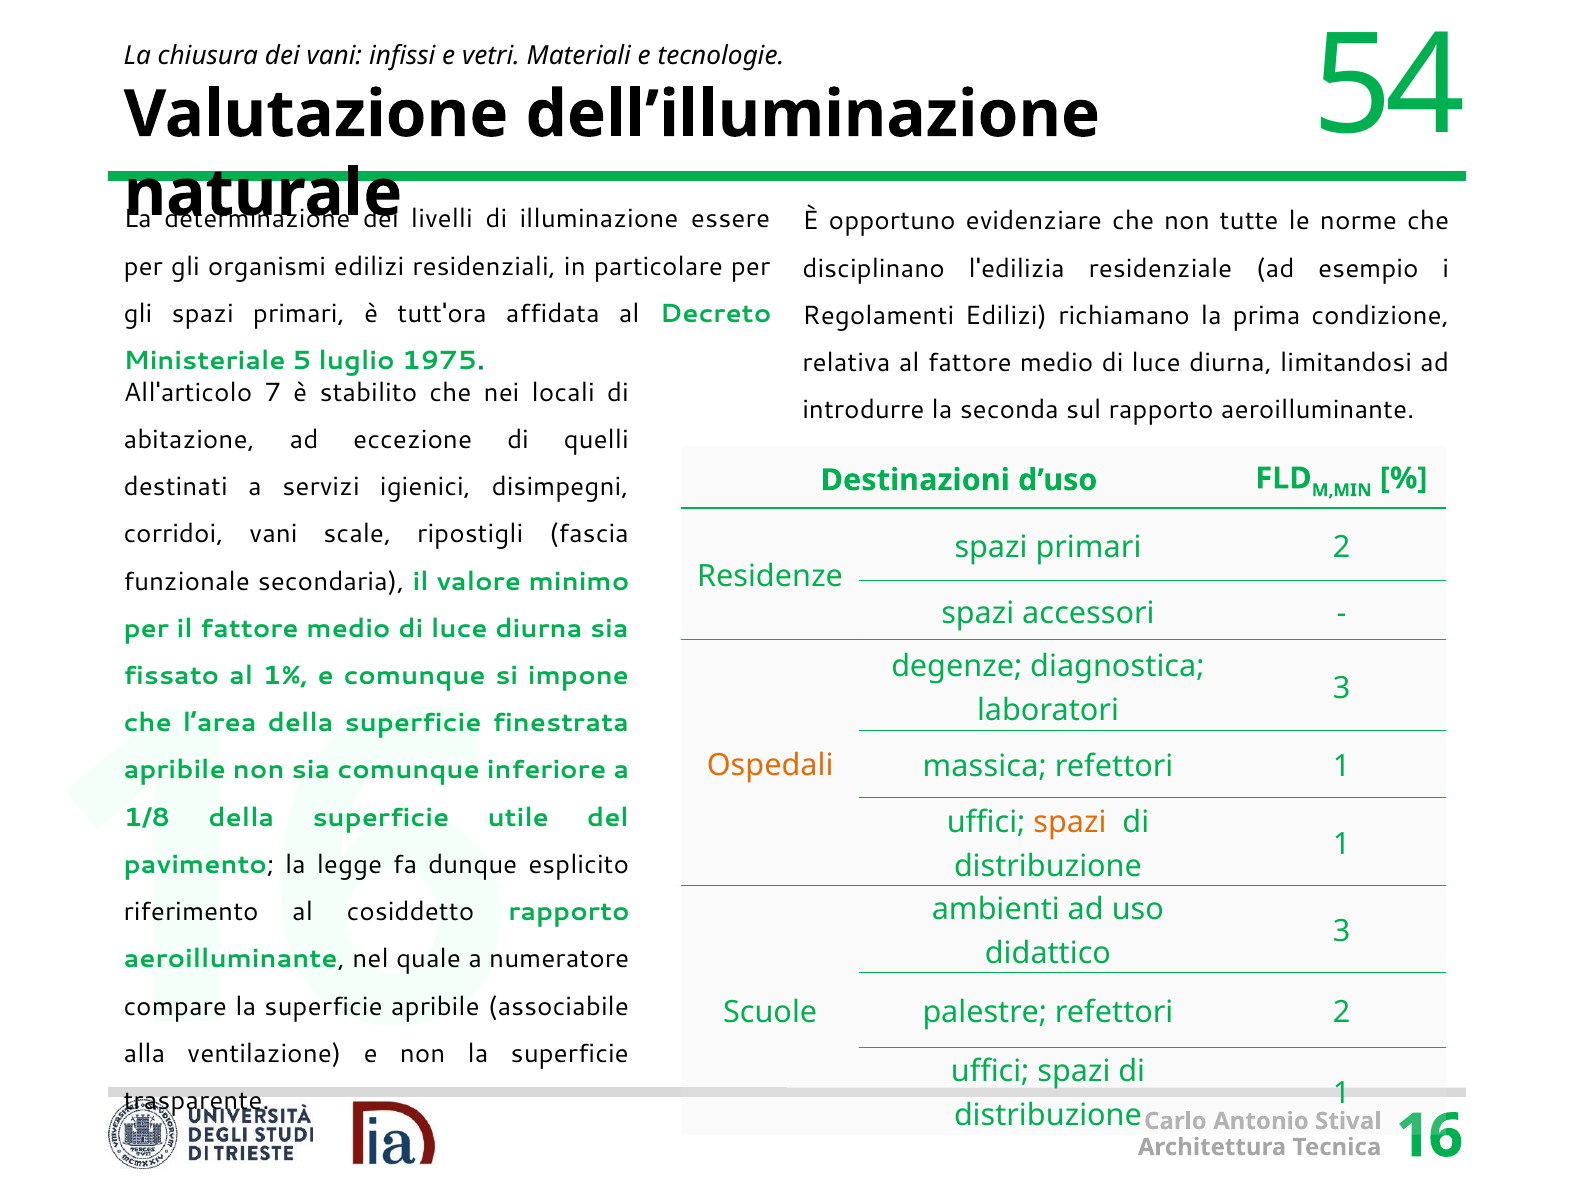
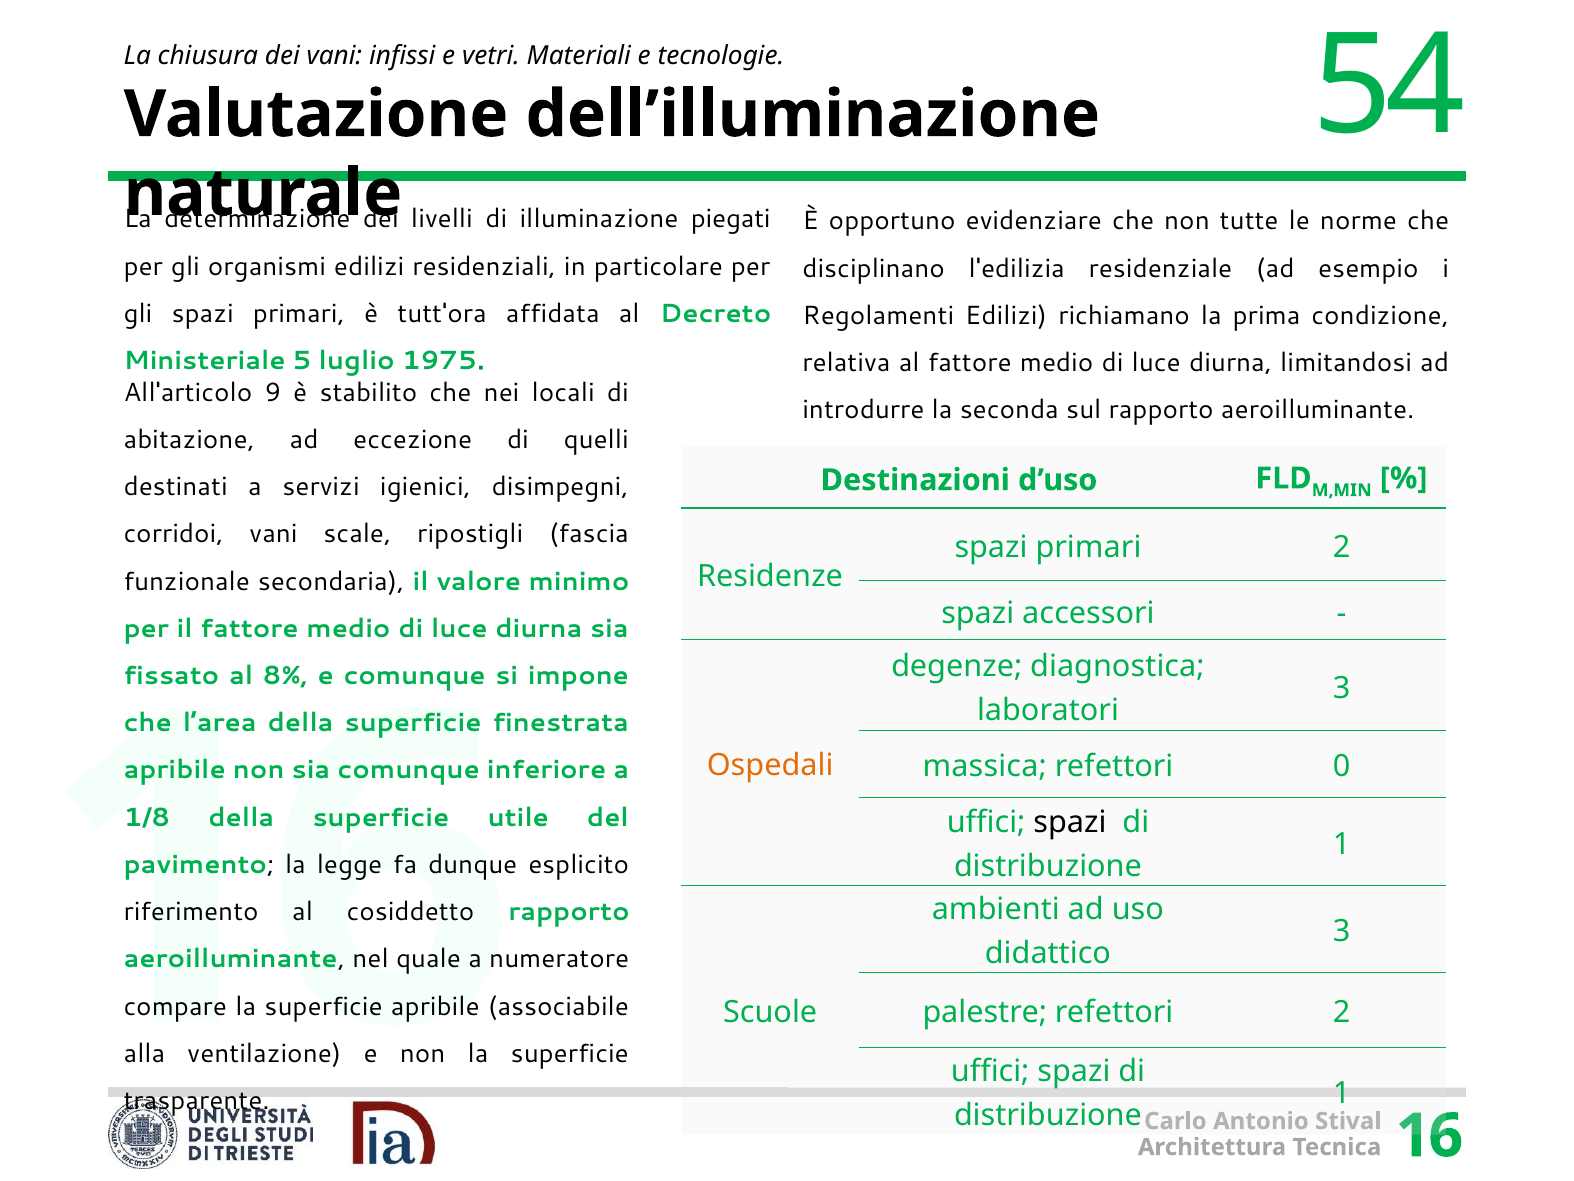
essere: essere -> piegati (731, 219)
7: 7 -> 9 (273, 392)
1%: 1% -> 8% (285, 676)
refettori 1: 1 -> 0 (1342, 766)
spazi colour: orange -> black (1070, 822)
